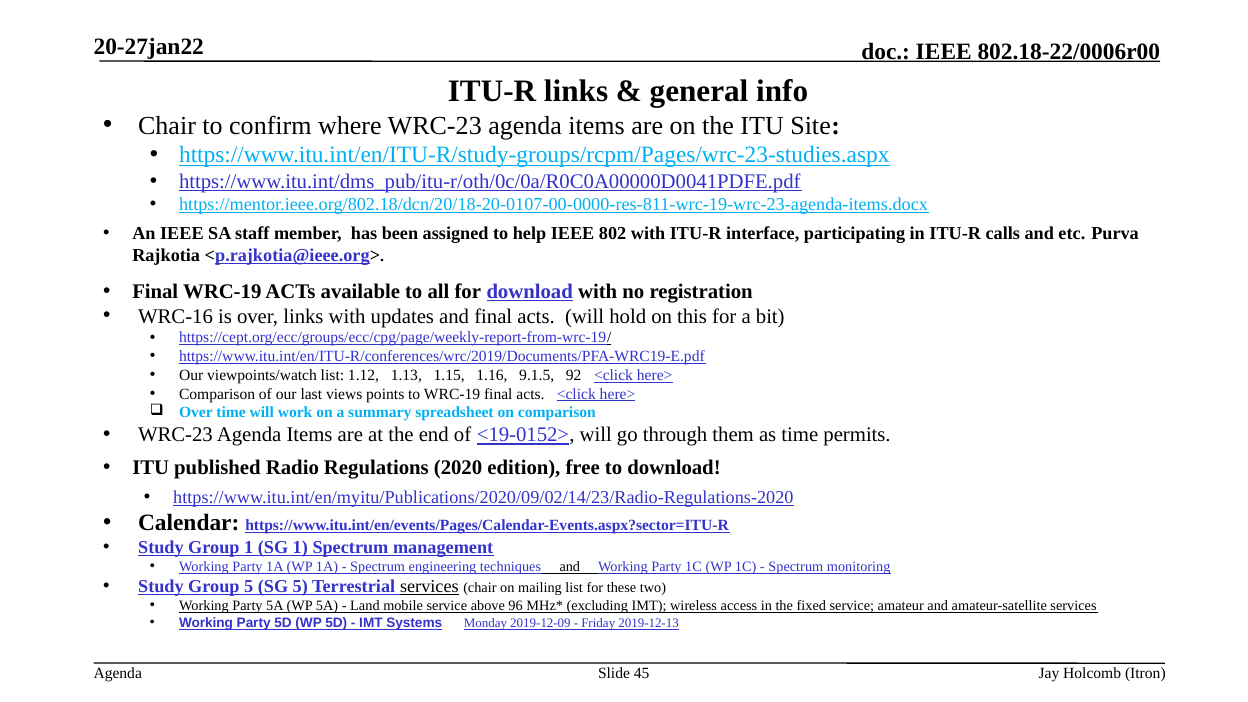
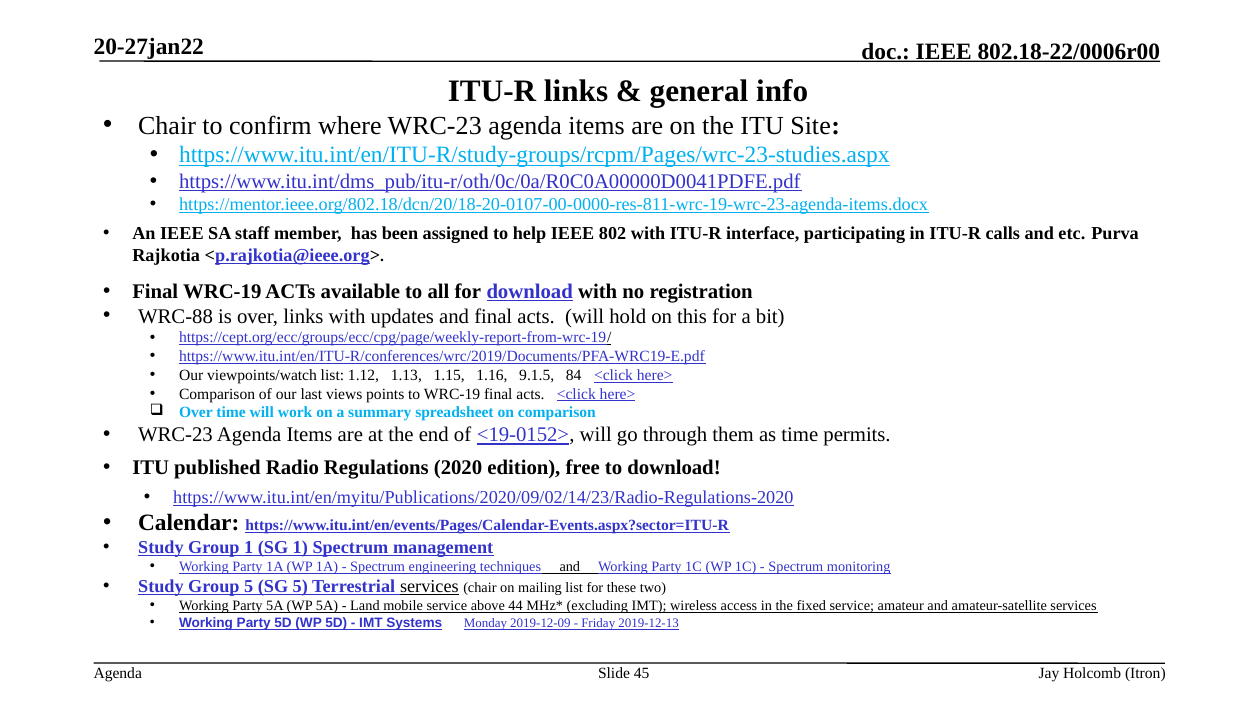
WRC-16: WRC-16 -> WRC-88 (176, 316)
92: 92 -> 84 (574, 375)
96: 96 -> 44 (516, 606)
